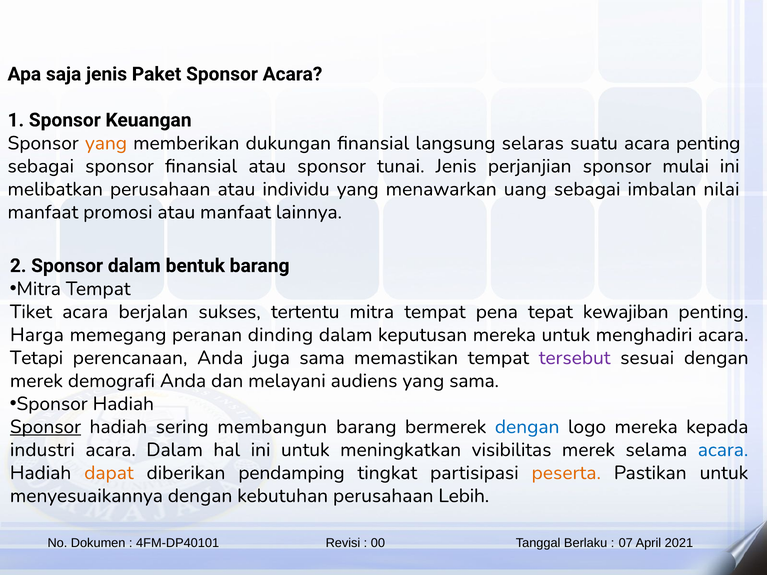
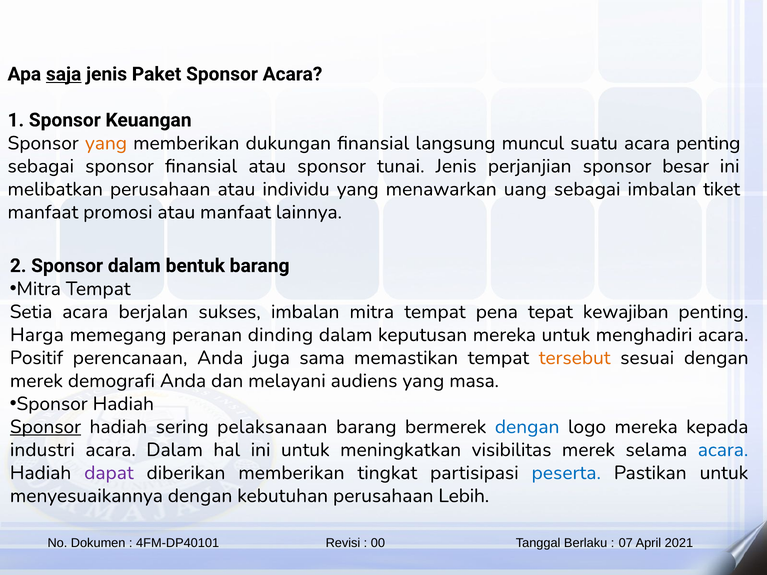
saja underline: none -> present (64, 74)
selaras: selaras -> muncul (533, 143)
mulai: mulai -> besar (686, 166)
nilai: nilai -> tiket (722, 189)
Tiket: Tiket -> Setia (31, 312)
sukses tertentu: tertentu -> imbalan (305, 312)
Tetapi: Tetapi -> Positif (36, 358)
tersebut colour: purple -> orange (575, 358)
yang sama: sama -> masa (474, 381)
membangun: membangun -> pelaksanaan (272, 427)
dapat colour: orange -> purple (109, 473)
diberikan pendamping: pendamping -> memberikan (291, 473)
peserta colour: orange -> blue (566, 473)
